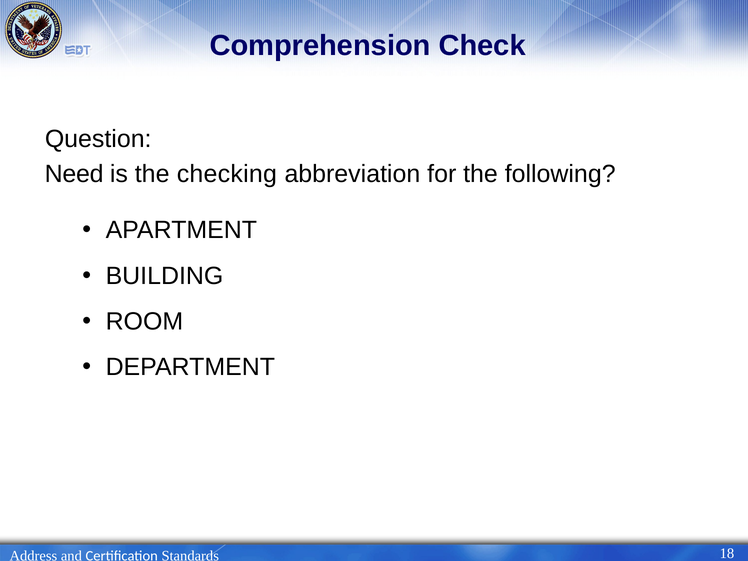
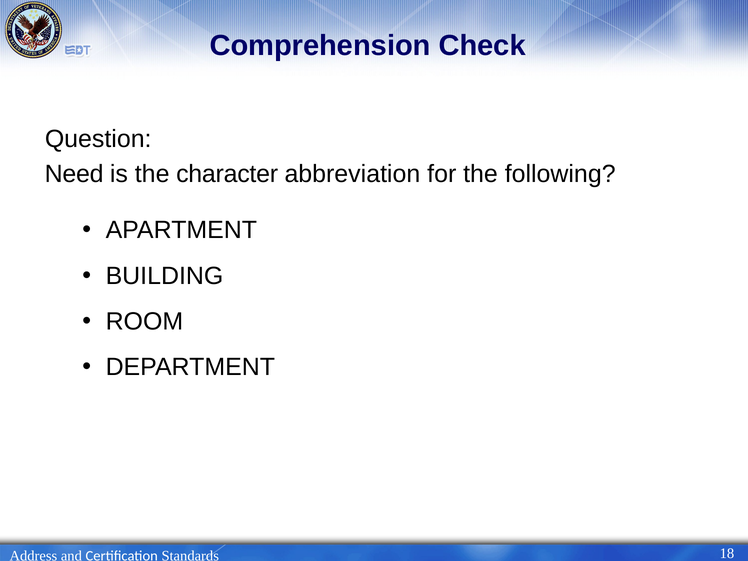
checking: checking -> character (227, 174)
